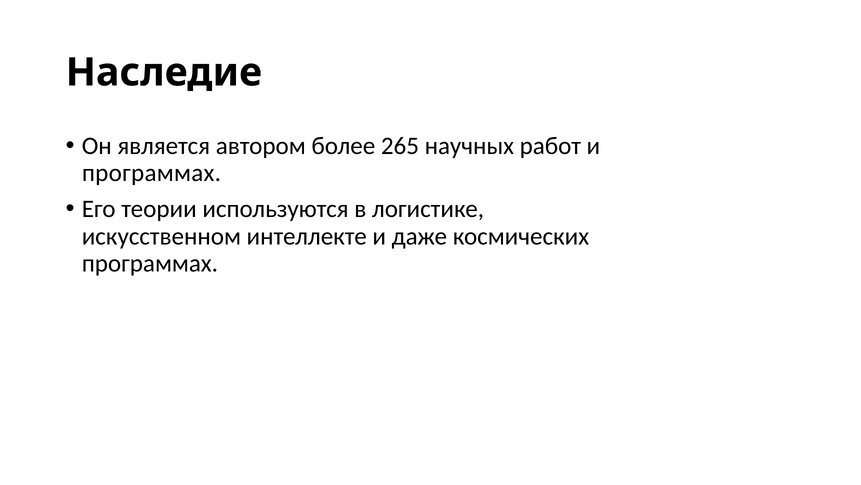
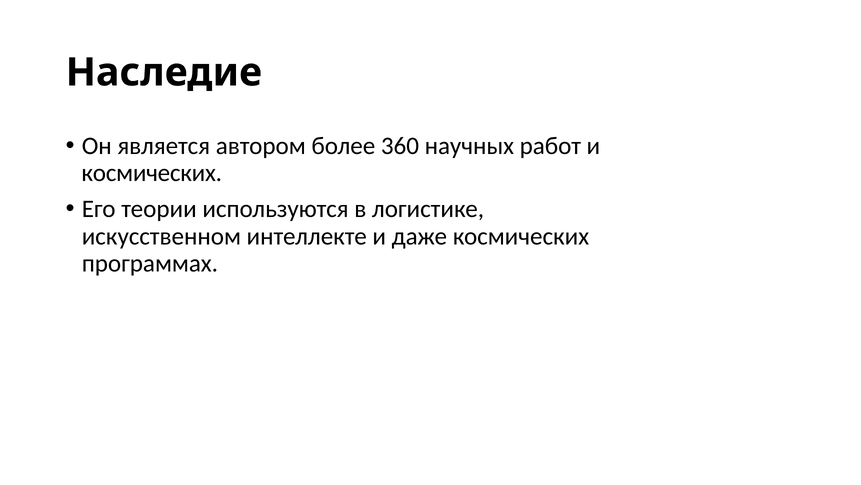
265: 265 -> 360 (400, 146)
программах: программах -> космических (152, 173)
